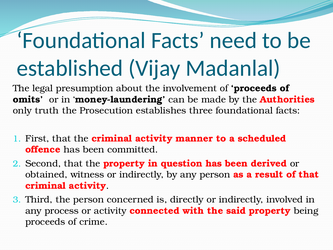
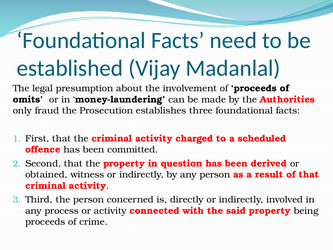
truth: truth -> fraud (47, 111)
manner: manner -> charged (194, 138)
